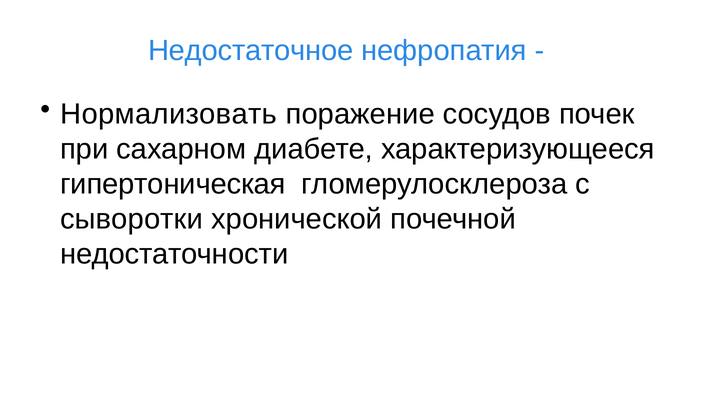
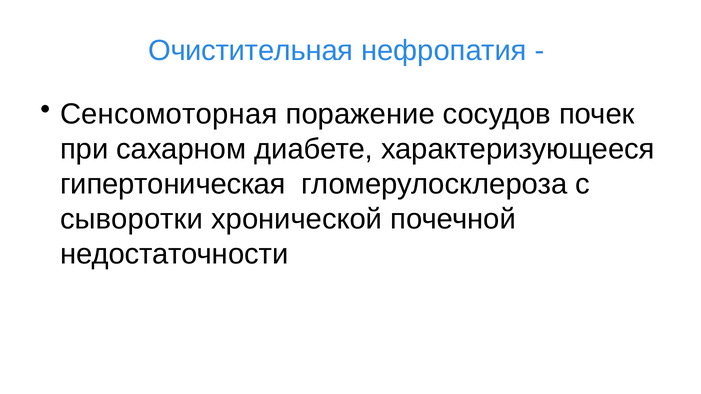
Недостаточное: Недостаточное -> Очистительная (251, 51)
Нормализовать: Нормализовать -> Сенсомоторная (169, 114)
